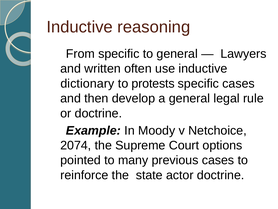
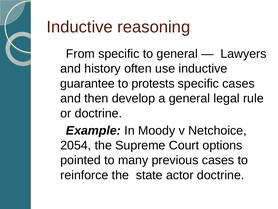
written: written -> history (103, 69)
dictionary: dictionary -> guarantee (88, 83)
2074: 2074 -> 2054 (76, 145)
